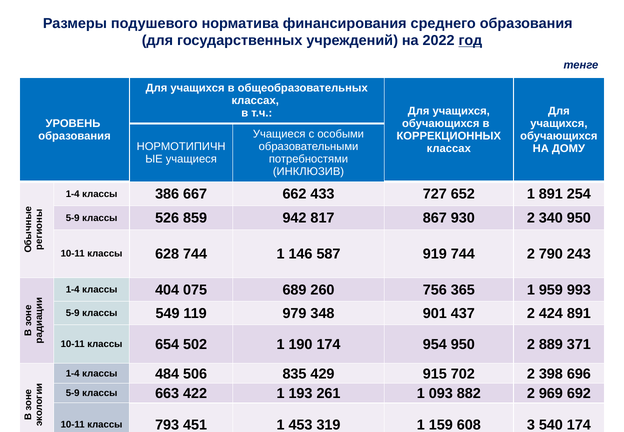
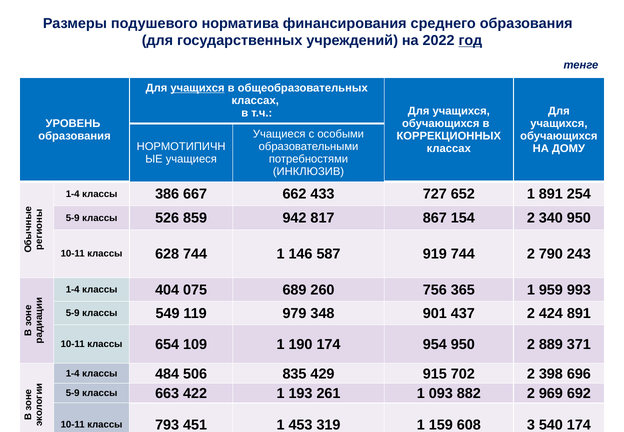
учащихся underline: none -> present (198, 88)
930: 930 -> 154 (463, 218)
502: 502 -> 109 (195, 344)
